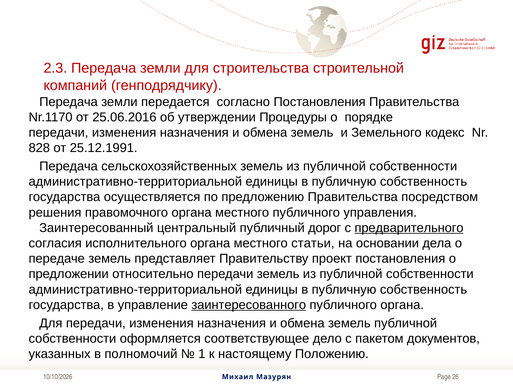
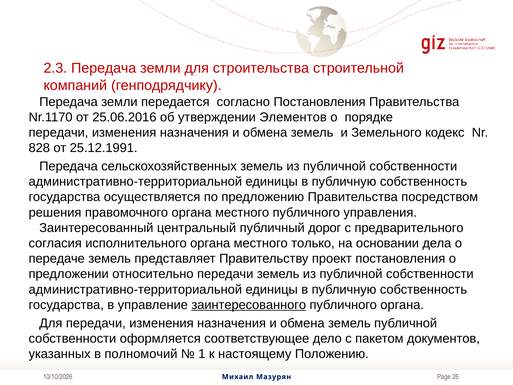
Процедуры: Процедуры -> Элементов (293, 117)
предварительного underline: present -> none (409, 228)
статьи: статьи -> только (313, 243)
